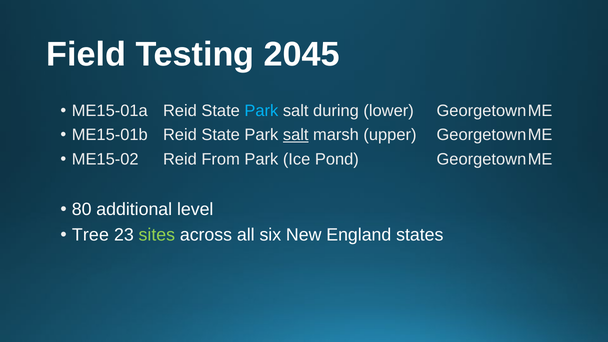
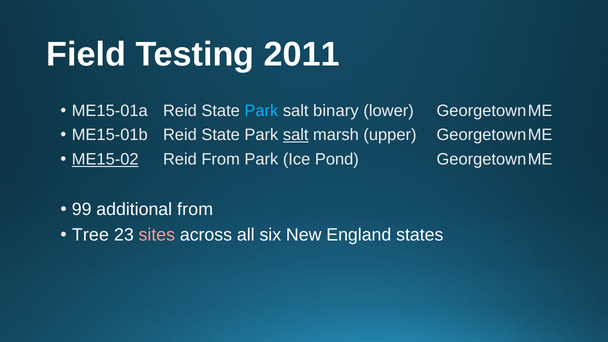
2045: 2045 -> 2011 (302, 54)
during: during -> binary (336, 111)
ME15-02 underline: none -> present (105, 159)
80: 80 -> 99 (82, 209)
additional level: level -> from (195, 209)
sites colour: light green -> pink (157, 235)
